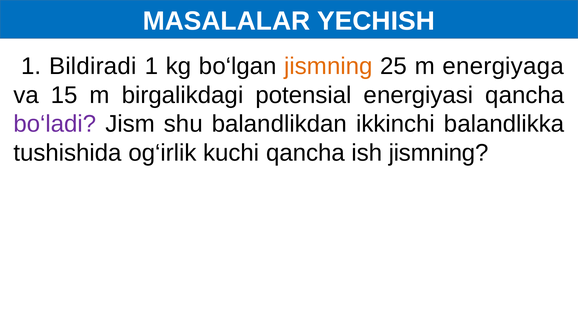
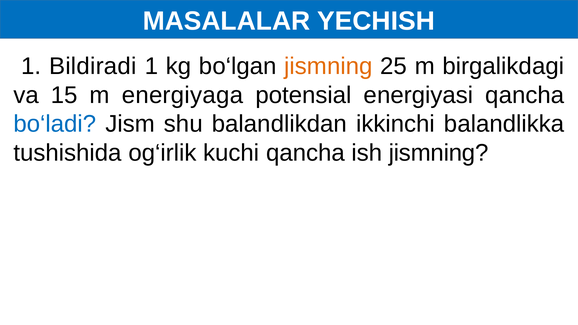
energiyaga: energiyaga -> birgalikdagi (503, 66)
birgalikdagi: birgalikdagi -> energiyaga (182, 95)
bo‘ladi colour: purple -> blue (55, 124)
